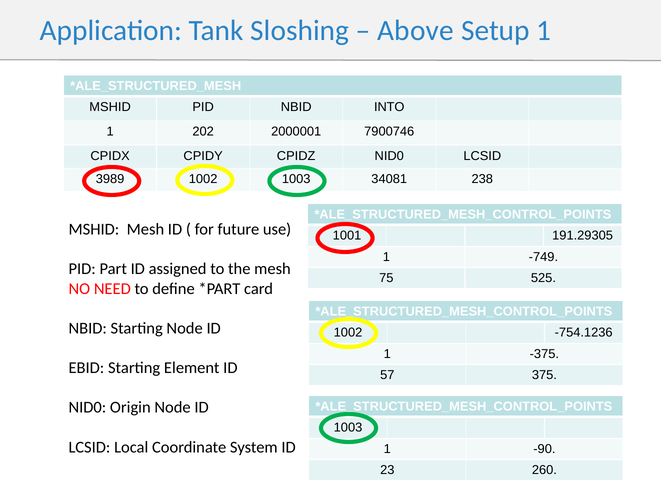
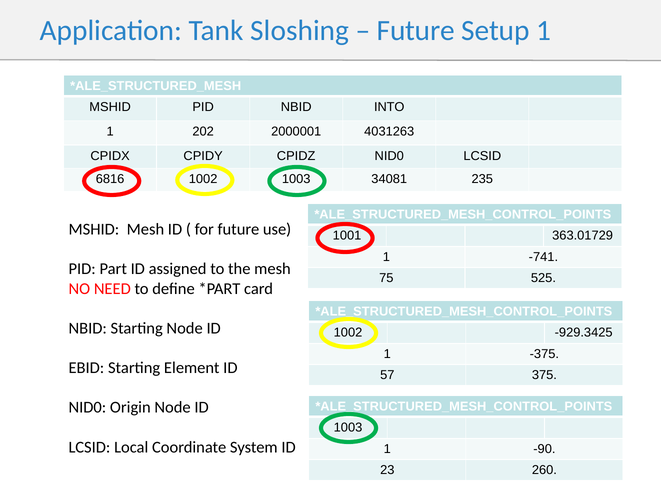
Above: Above -> Future (416, 31)
7900746: 7900746 -> 4031263 (389, 132)
3989: 3989 -> 6816 (110, 179)
238: 238 -> 235 (482, 179)
191.29305: 191.29305 -> 363.01729 (583, 236)
-749: -749 -> -741 (543, 258)
-754.1236: -754.1236 -> -929.3425 (584, 333)
